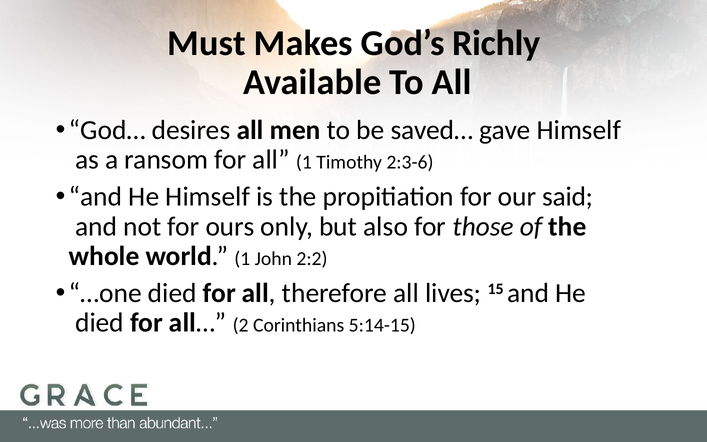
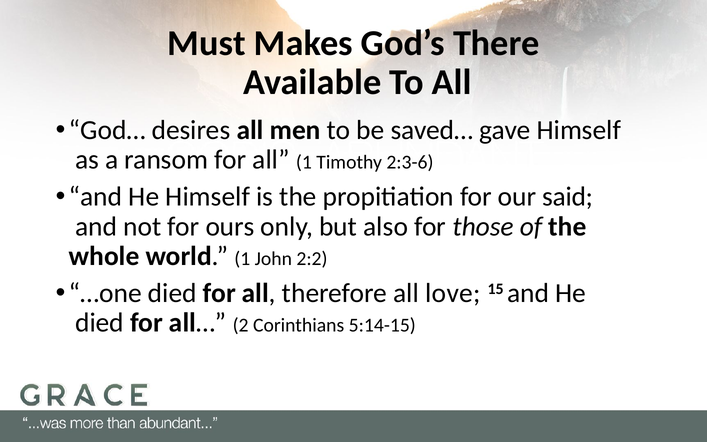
Richly: Richly -> There (496, 43)
lives: lives -> love (453, 293)
